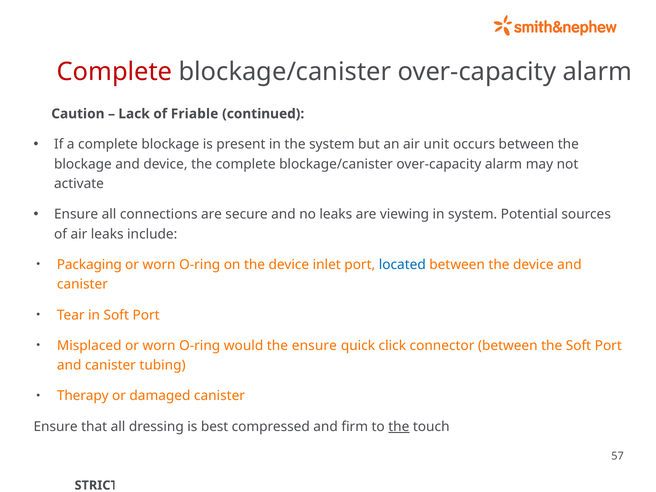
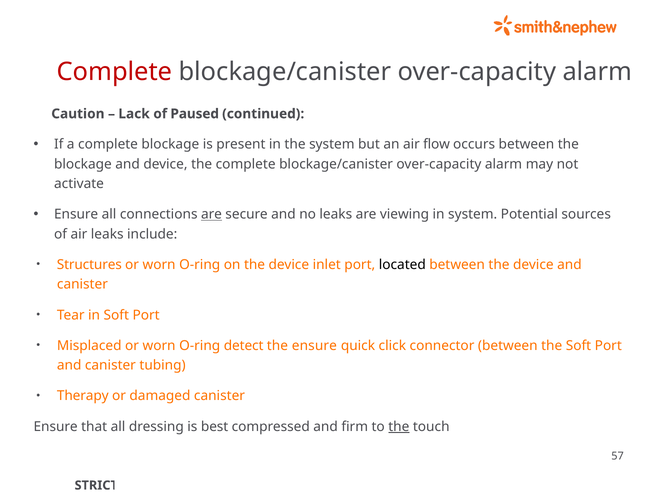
Friable: Friable -> Paused (195, 114)
unit: unit -> flow (437, 144)
are underline: none -> present (212, 214)
Packaging: Packaging -> Structures (89, 265)
located colour: blue -> black (402, 265)
would: would -> detect (244, 346)
